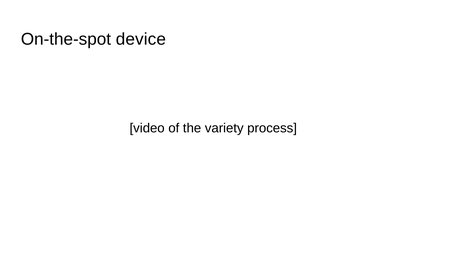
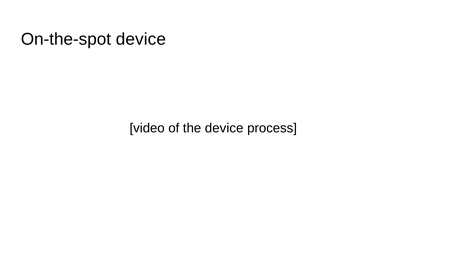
the variety: variety -> device (224, 128)
